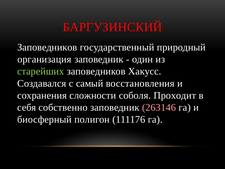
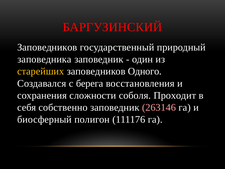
организация: организация -> заповедника (44, 59)
старейших colour: light green -> yellow (41, 71)
Хакусс: Хакусс -> Одного (145, 71)
самый: самый -> берега (90, 83)
